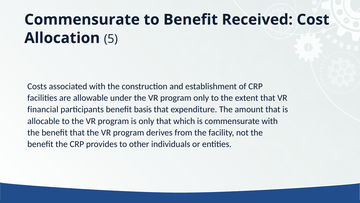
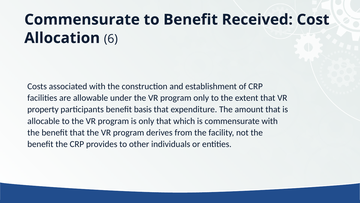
5: 5 -> 6 (111, 39)
financial: financial -> property (43, 109)
